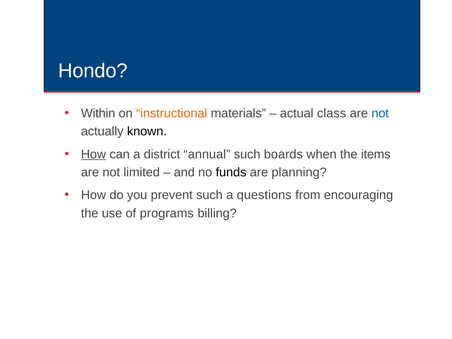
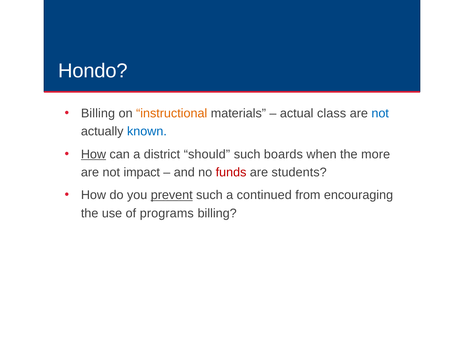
Within: Within -> Billing (98, 113)
known colour: black -> blue (147, 131)
annual: annual -> should (207, 154)
items: items -> more (376, 154)
limited: limited -> impact (142, 172)
funds colour: black -> red (231, 172)
planning: planning -> students (299, 172)
prevent underline: none -> present (172, 195)
questions: questions -> continued (264, 195)
